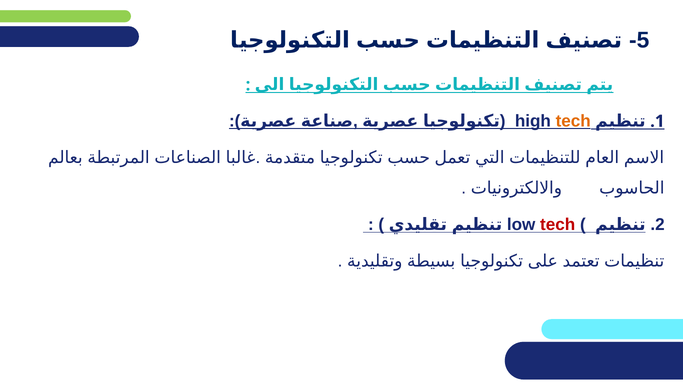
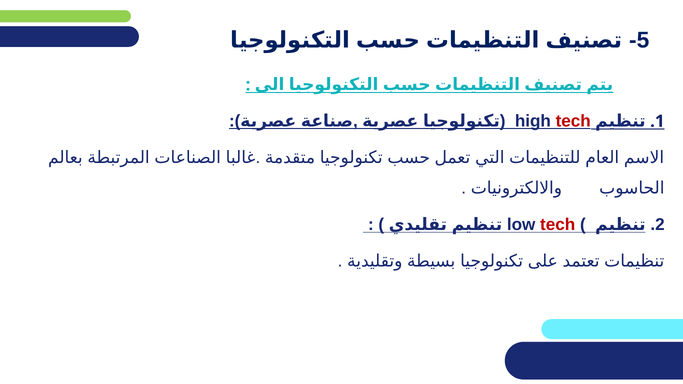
tech colour: orange -> red (573, 121)
